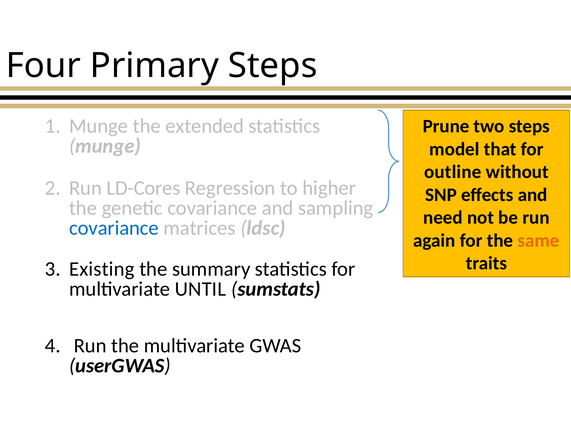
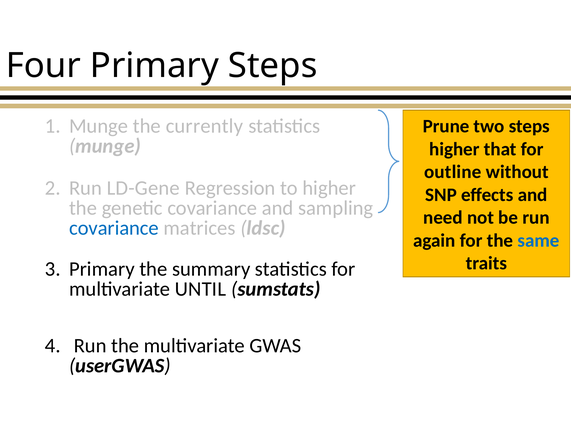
extended: extended -> currently (204, 126)
model: model -> higher (454, 149)
LD-Cores: LD-Cores -> LD-Gene (143, 188)
same colour: orange -> blue (539, 241)
Existing: Existing -> Primary (102, 269)
